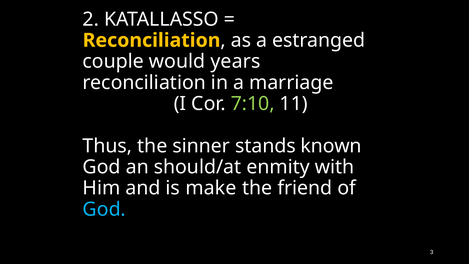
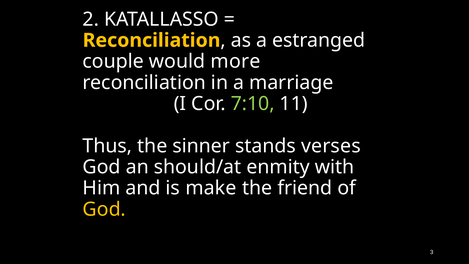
years: years -> more (235, 61)
known: known -> verses (331, 146)
God colour: light blue -> yellow (104, 209)
